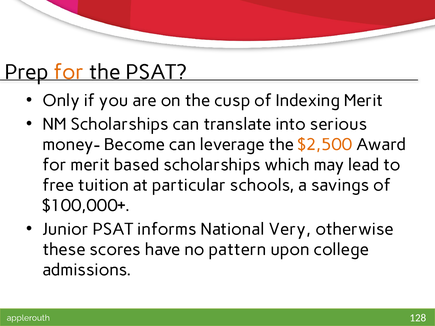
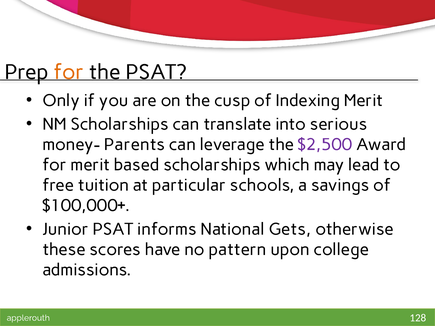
Become: Become -> Parents (134, 145)
$2,500 colour: orange -> purple (325, 145)
Very: Very -> Gets (290, 229)
